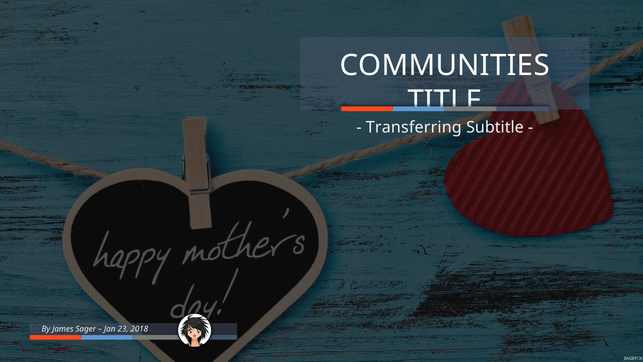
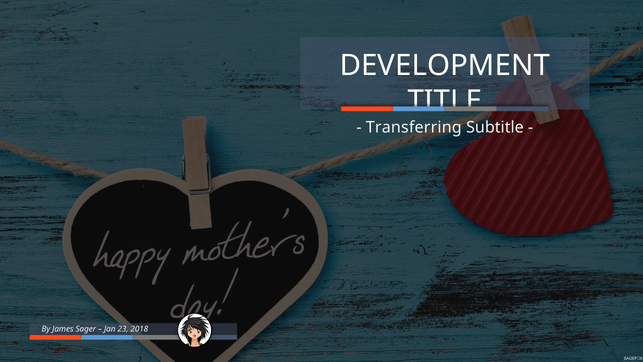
COMMUNITIES: COMMUNITIES -> DEVELOPMENT (445, 65)
